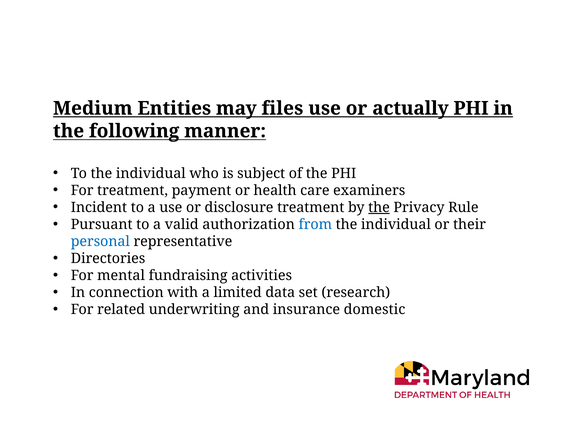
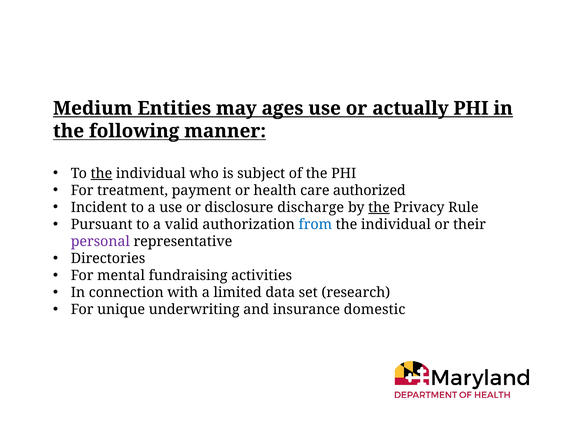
files: files -> ages (282, 108)
the underline: none -> present (101, 173)
examiners: examiners -> authorized (369, 190)
disclosure treatment: treatment -> discharge (311, 207)
personal colour: blue -> purple (100, 241)
related: related -> unique (121, 310)
